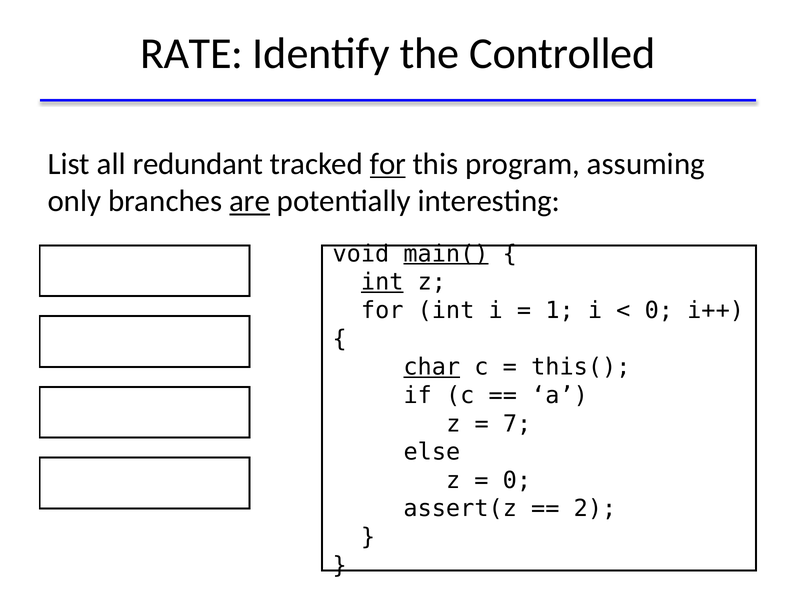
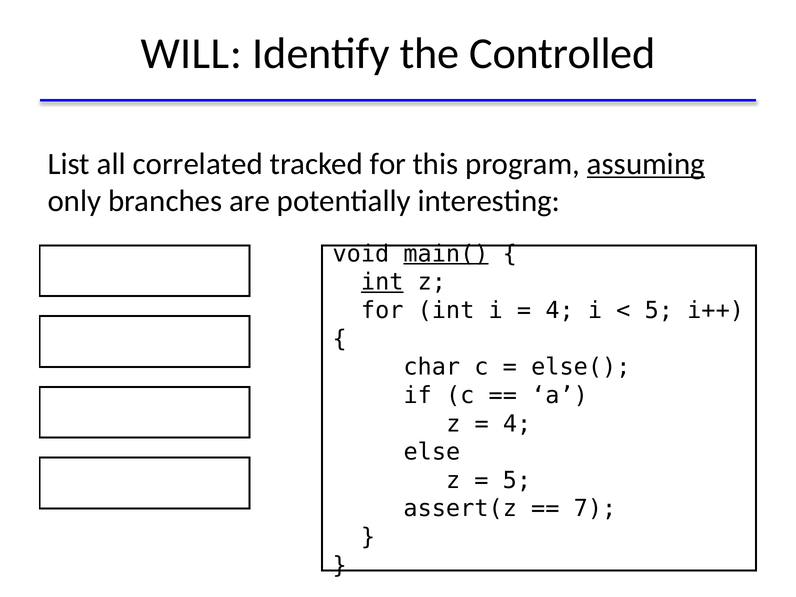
RATE: RATE -> WILL (191, 54)
redundant: redundant -> correlated (198, 164)
for underline: present -> none (388, 164)
assuming underline: none -> present (646, 164)
are underline: present -> none (250, 201)
1: 1 -> 4 (560, 310)
0: 0 -> 5 (659, 310)
char underline: present -> none (432, 367)
this(: this( -> else( (581, 367)
7: 7 -> 4 (517, 424)
0: 0 -> 5 (517, 480)
2: 2 -> 7 (595, 509)
